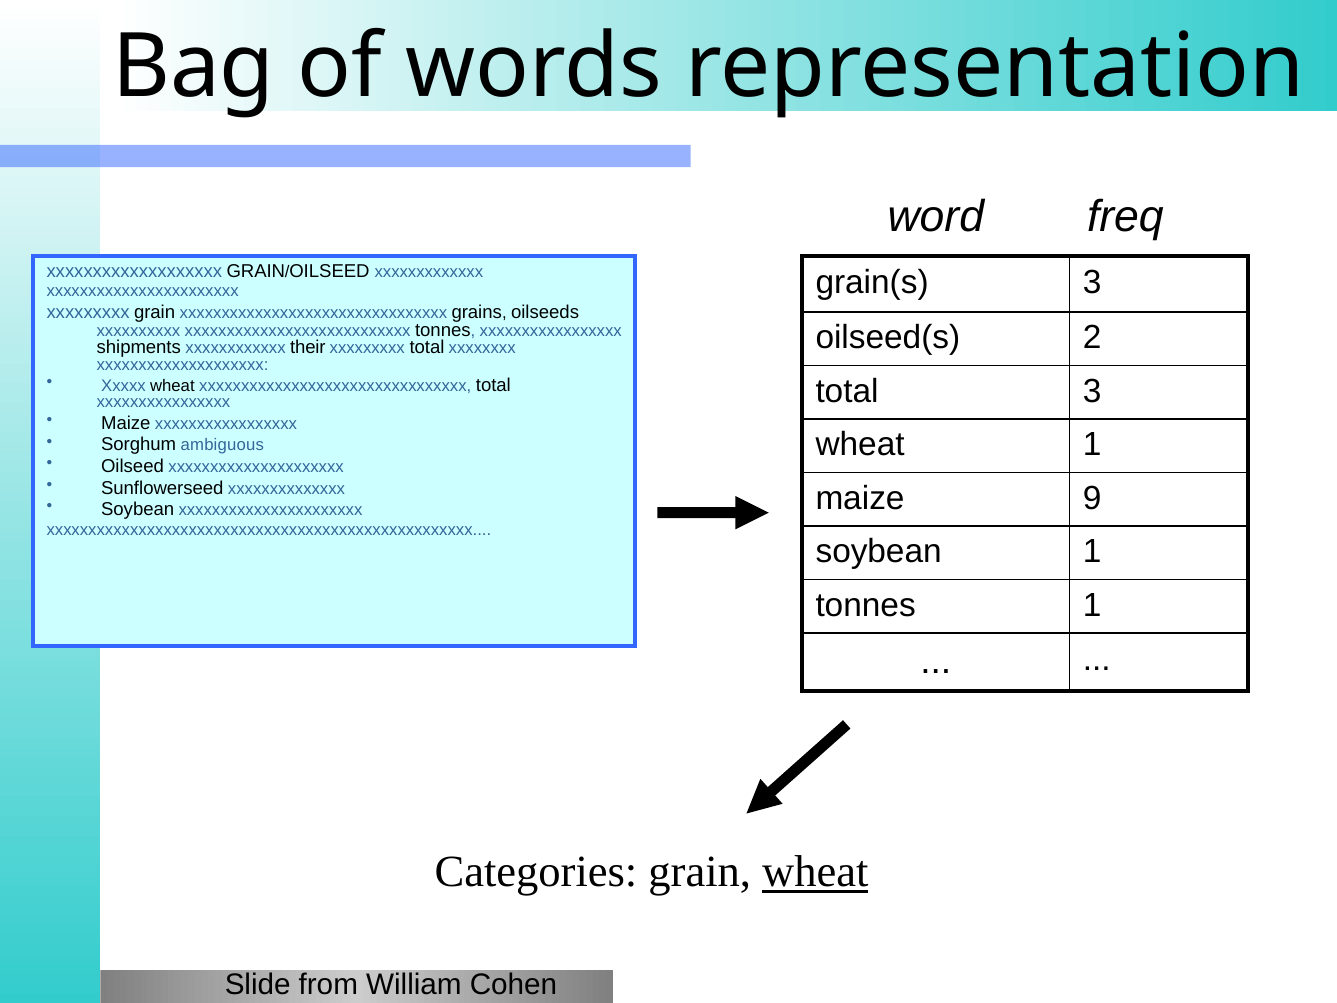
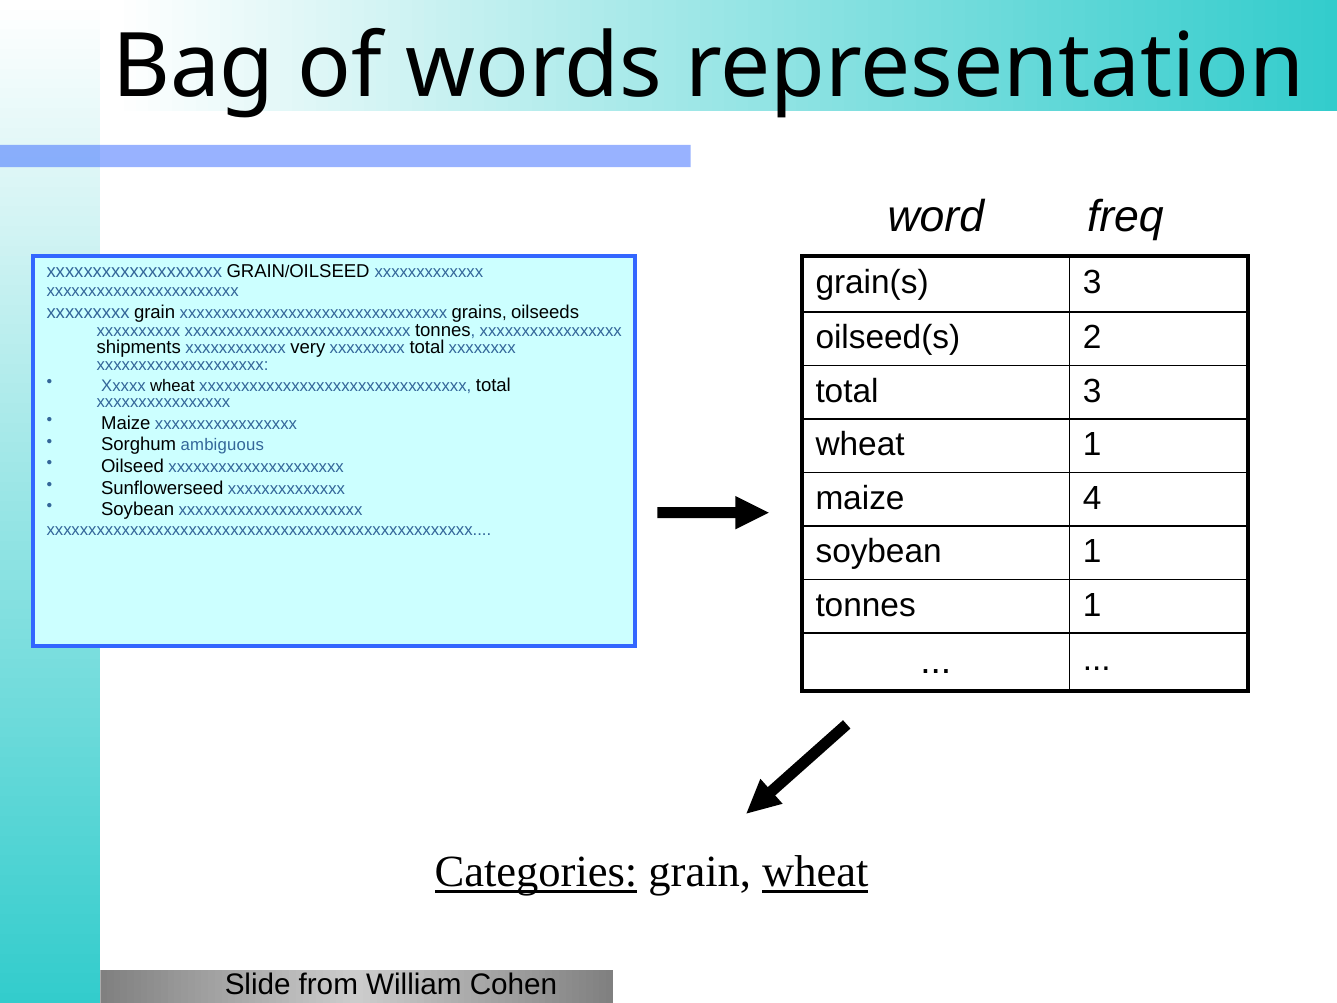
their: their -> very (308, 348)
9: 9 -> 4 (1092, 498)
Categories underline: none -> present (536, 872)
